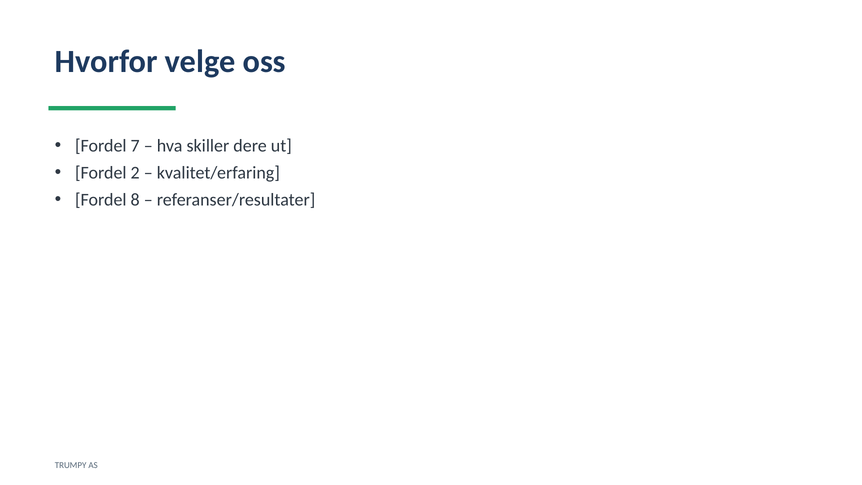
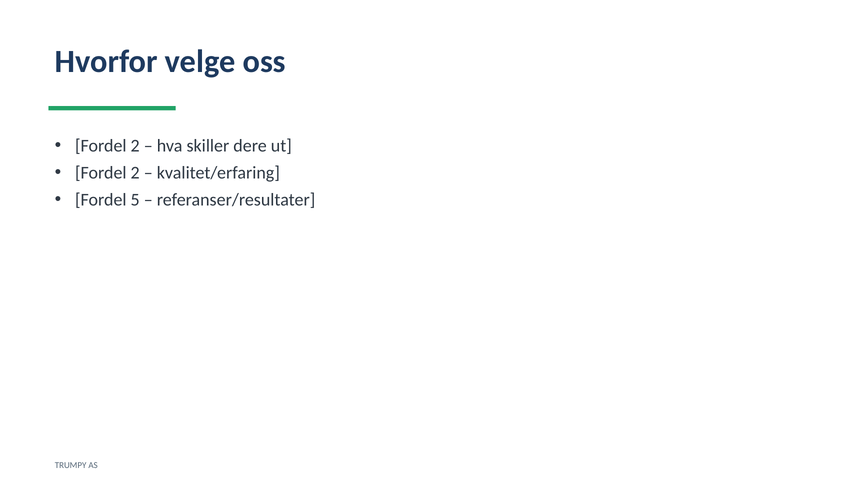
7: 7 -> 2 (135, 146)
8: 8 -> 5 (135, 200)
